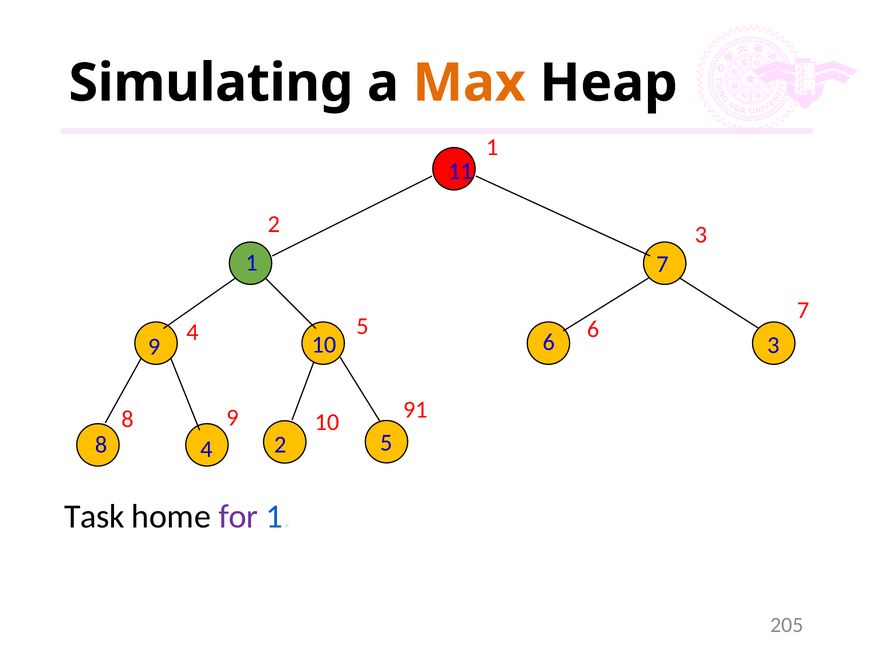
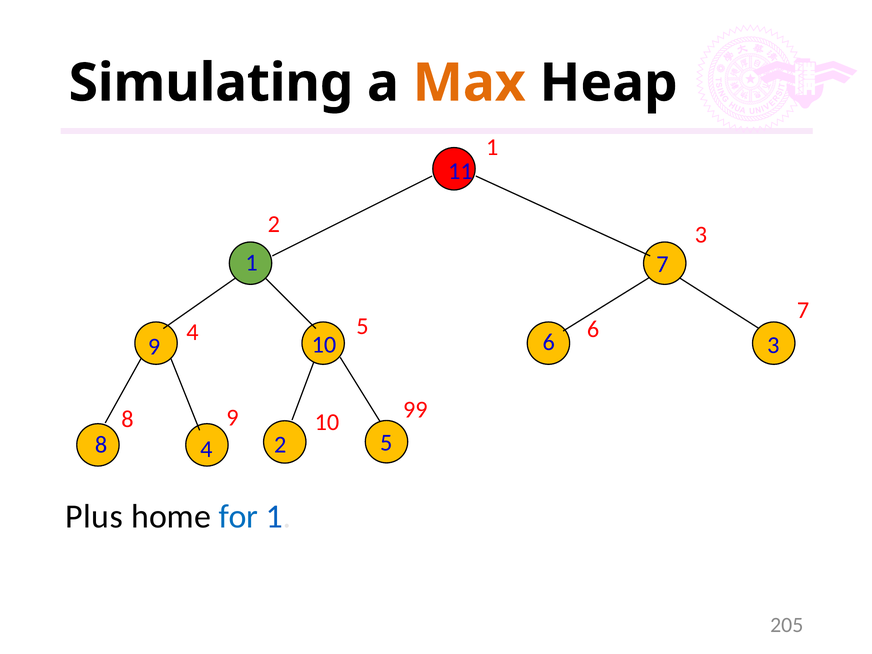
91: 91 -> 99 (415, 410)
Task: Task -> Plus (94, 517)
for colour: purple -> blue (238, 517)
